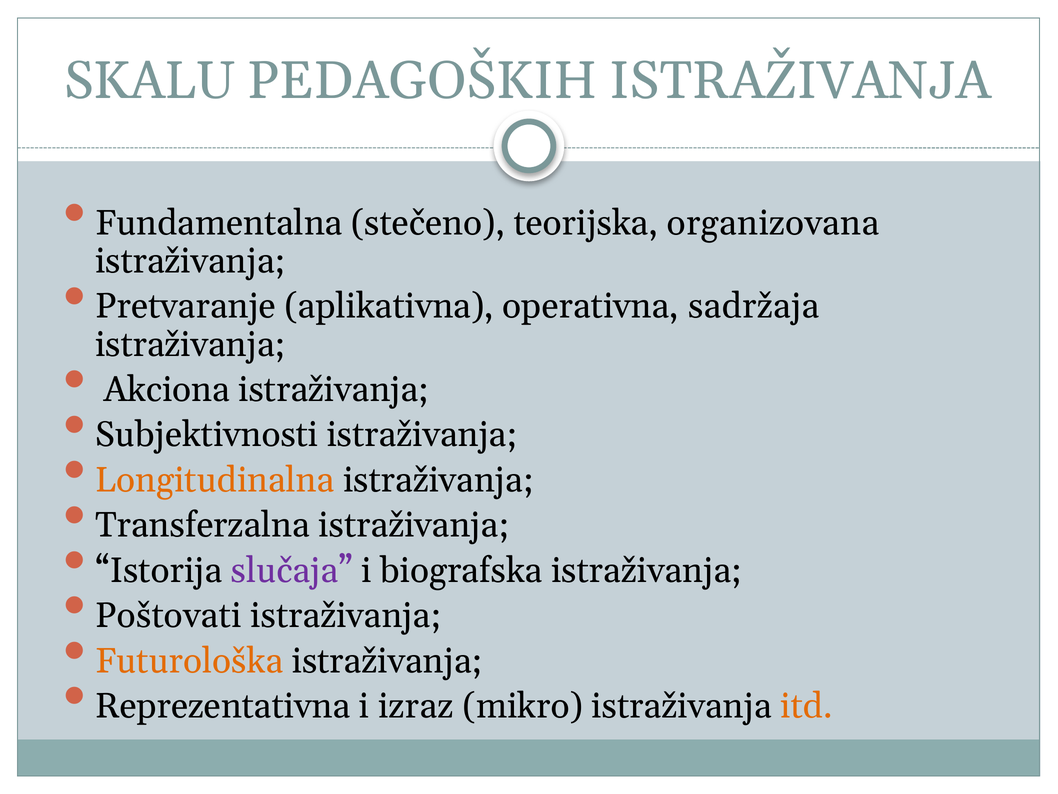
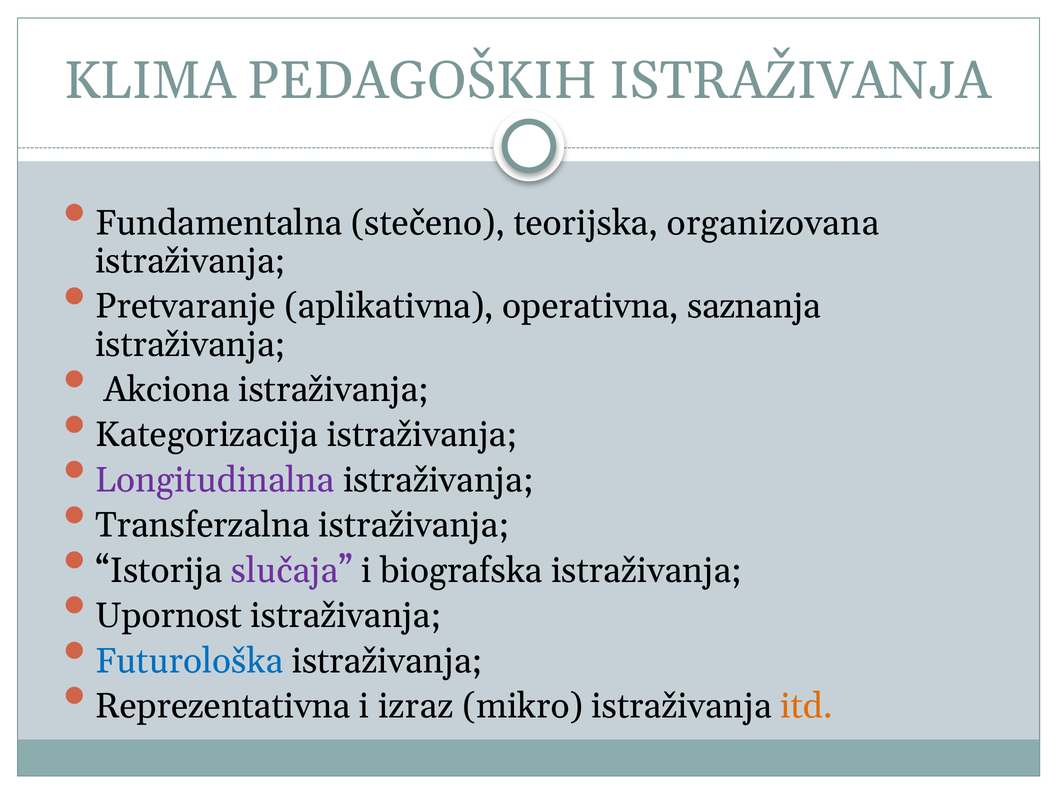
SKALU: SKALU -> KLIMA (150, 81)
sadržaja: sadržaja -> saznanja (754, 306)
Subjektivnosti: Subjektivnosti -> Kategorizacija (207, 435)
Longitudinalna colour: orange -> purple (215, 480)
Poštovati: Poštovati -> Upornost (169, 615)
Futurološka colour: orange -> blue (189, 661)
